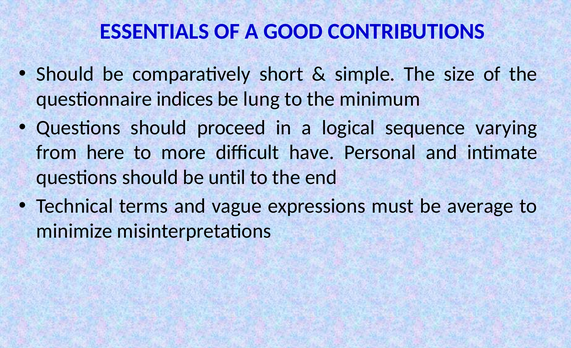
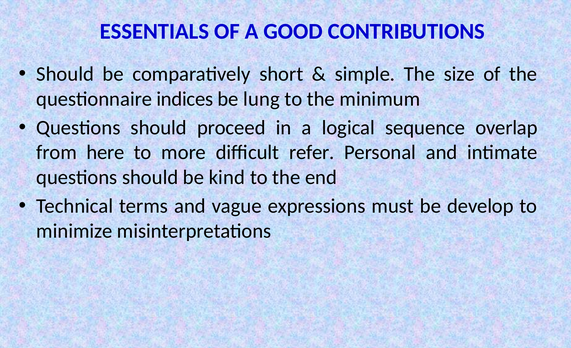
varying: varying -> overlap (506, 128)
have: have -> refer (312, 153)
until: until -> kind (227, 177)
average: average -> develop (480, 206)
